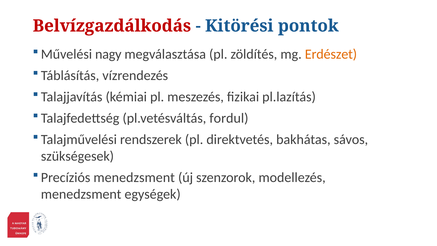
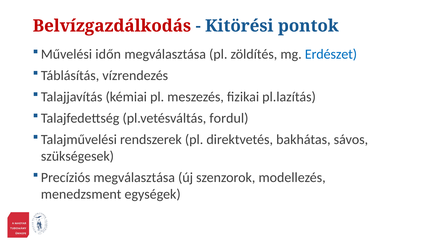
nagy: nagy -> időn (108, 54)
Erdészet colour: orange -> blue (331, 54)
menedzsment: menedzsment -> megválasztása (134, 177)
